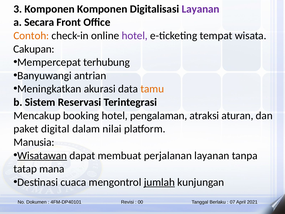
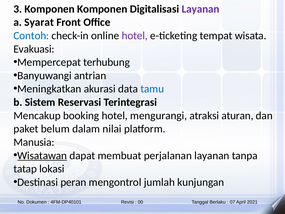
Secara: Secara -> Syarat (39, 22)
Contoh colour: orange -> blue (31, 36)
Cakupan: Cakupan -> Evakuasi (34, 49)
tamu colour: orange -> blue (152, 89)
pengalaman: pengalaman -> mengurangi (159, 115)
digital: digital -> belum (55, 129)
mana: mana -> lokasi (52, 169)
cuaca: cuaca -> peran (73, 182)
jumlah underline: present -> none (159, 182)
